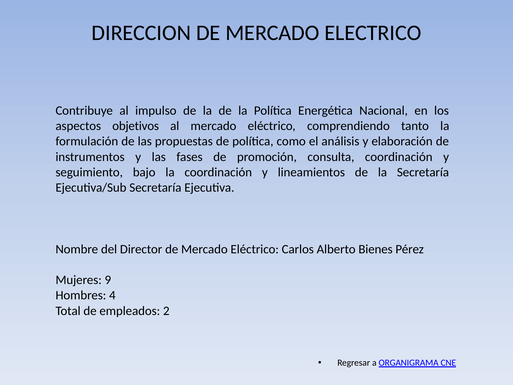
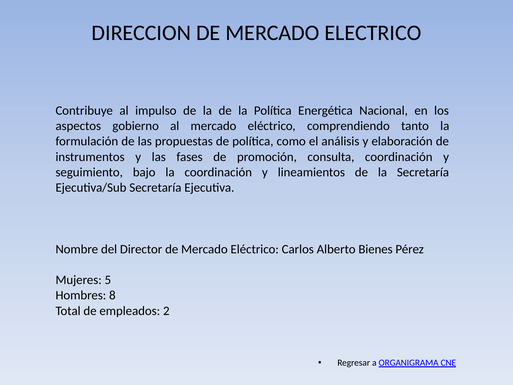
objetivos: objetivos -> gobierno (136, 126)
9: 9 -> 5 (108, 280)
4: 4 -> 8 (112, 295)
